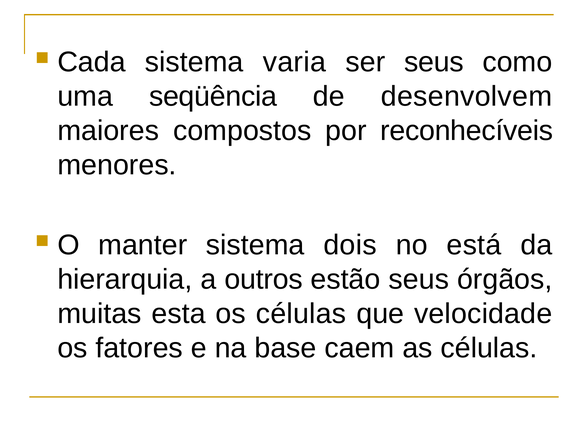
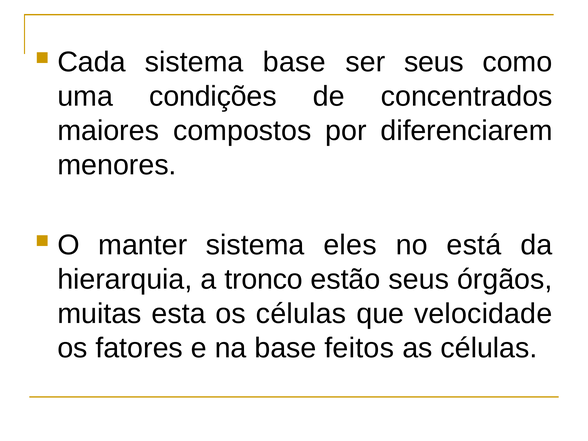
sistema varia: varia -> base (294, 62)
seqüência: seqüência -> condições (213, 96)
desenvolvem: desenvolvem -> concentrados (467, 96)
reconhecíveis: reconhecíveis -> diferenciarem (467, 131)
dois: dois -> eles (350, 245)
outros: outros -> tronco (264, 279)
caem: caem -> feitos (359, 348)
